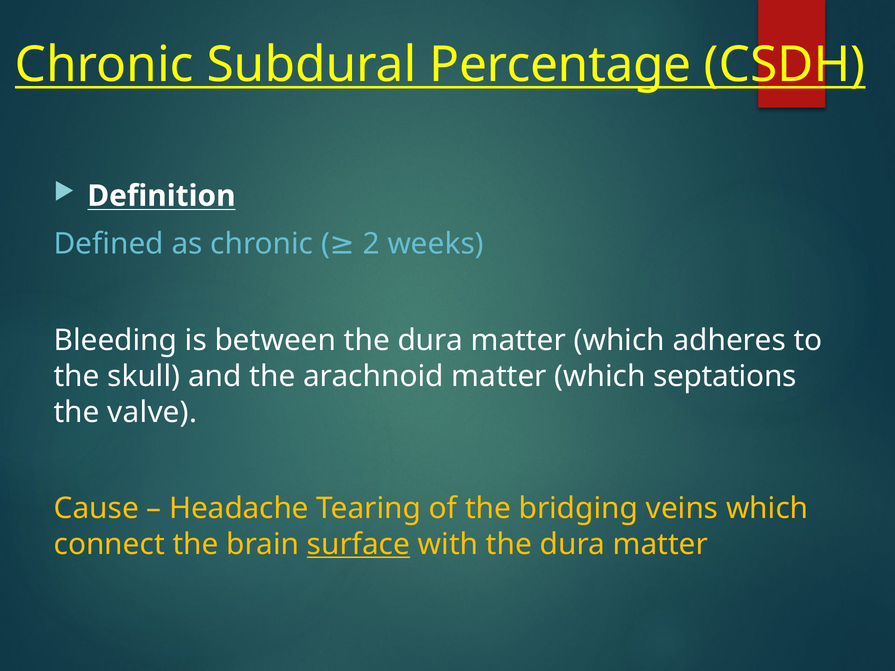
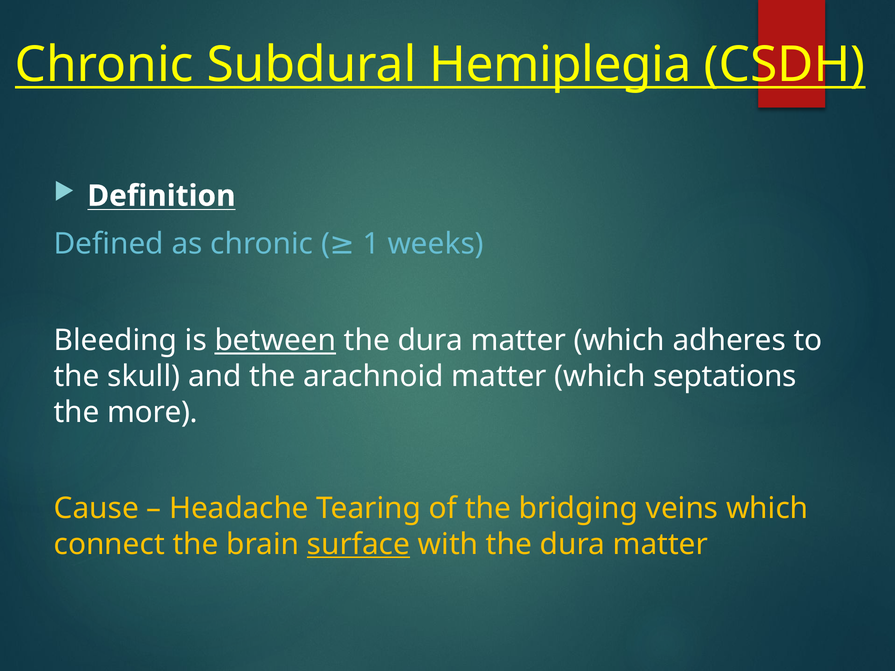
Percentage: Percentage -> Hemiplegia (560, 65)
2: 2 -> 1 (371, 244)
between underline: none -> present (275, 341)
valve: valve -> more (152, 412)
